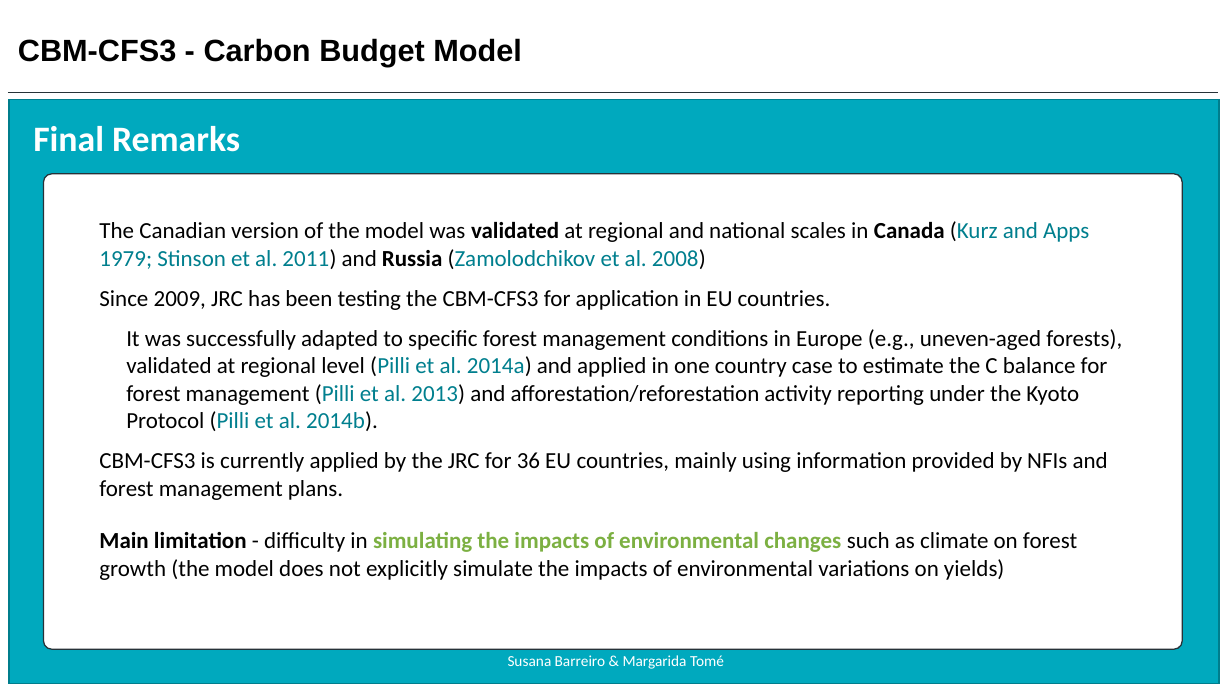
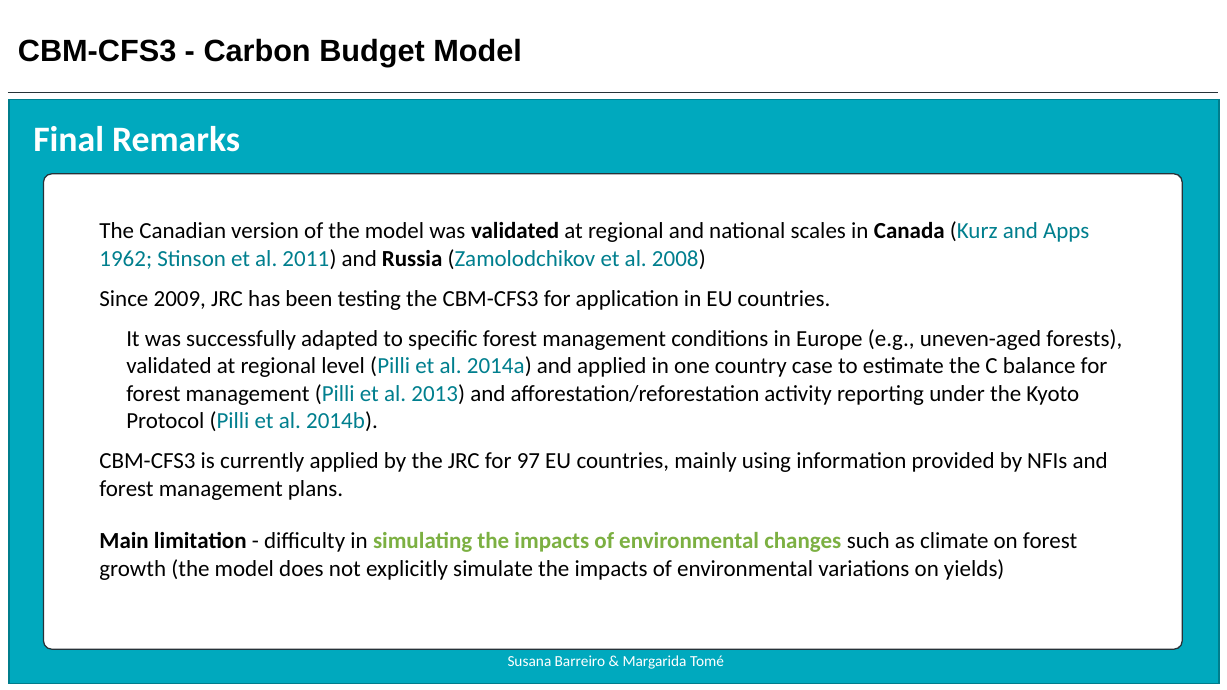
1979: 1979 -> 1962 (126, 259)
36: 36 -> 97 (528, 461)
